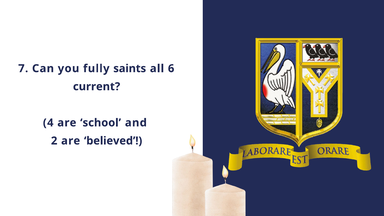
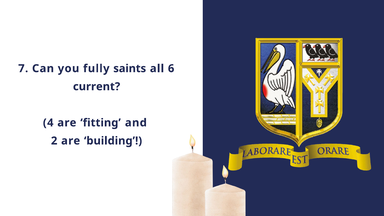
school: school -> fitting (101, 123)
believed: believed -> building (113, 141)
